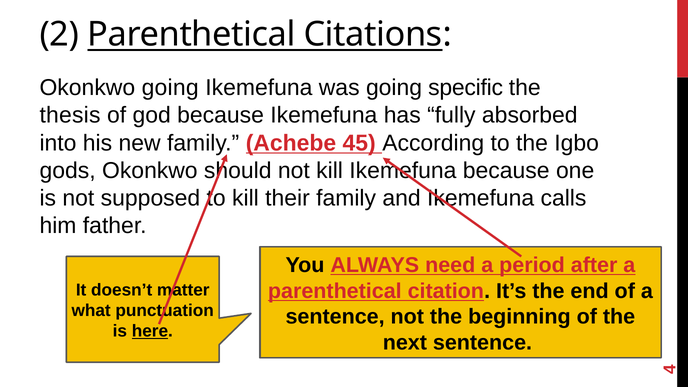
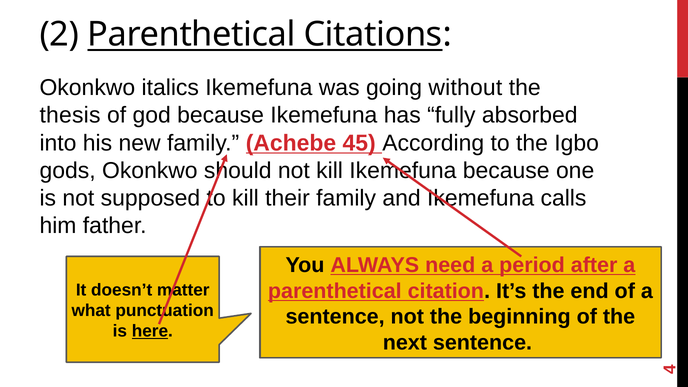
Okonkwo going: going -> italics (170, 88)
specific: specific -> without (465, 88)
